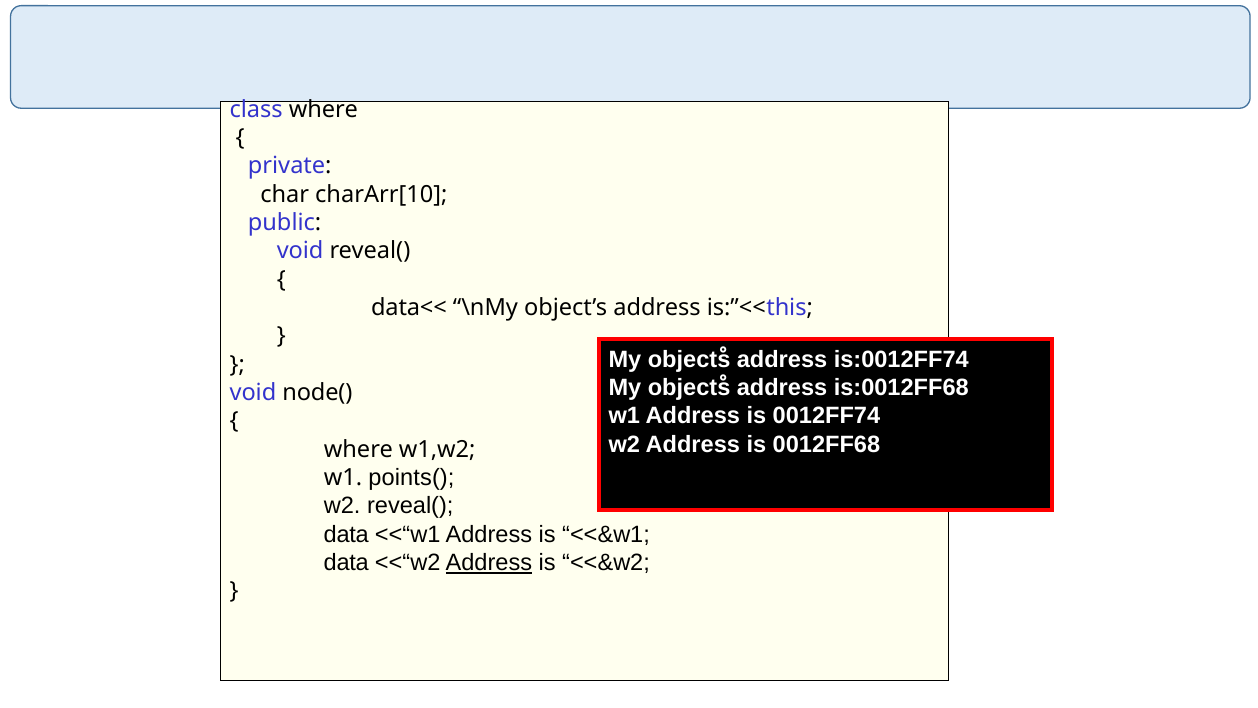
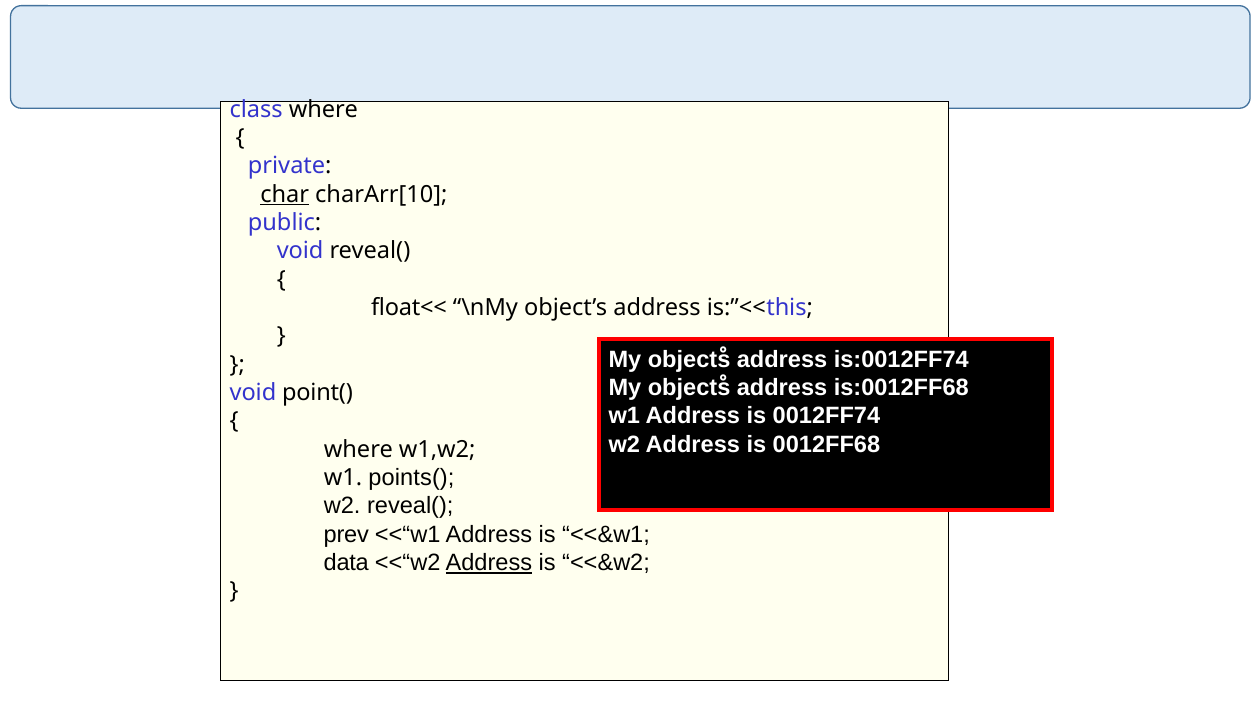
char underline: none -> present (285, 194)
data<<: data<< -> float<< (409, 308)
node(: node( -> point( (318, 393)
data: data -> prev (346, 534)
